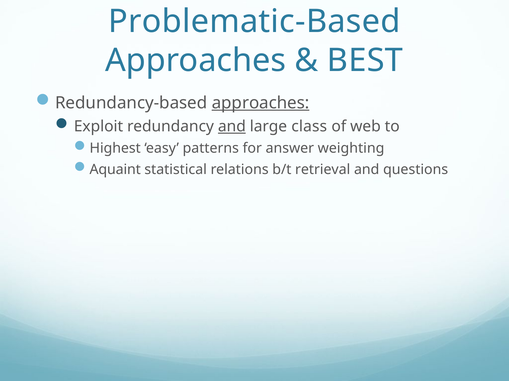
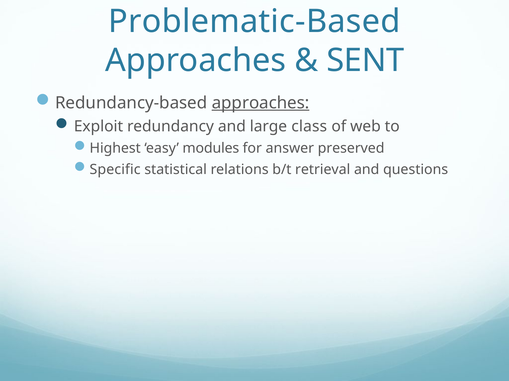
BEST: BEST -> SENT (365, 61)
and underline: present -> none (232, 127)
patterns: patterns -> modules (211, 149)
weighting: weighting -> preserved (351, 149)
Aquaint: Aquaint -> Specific (115, 170)
